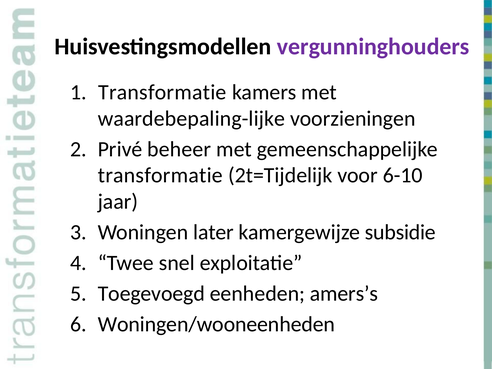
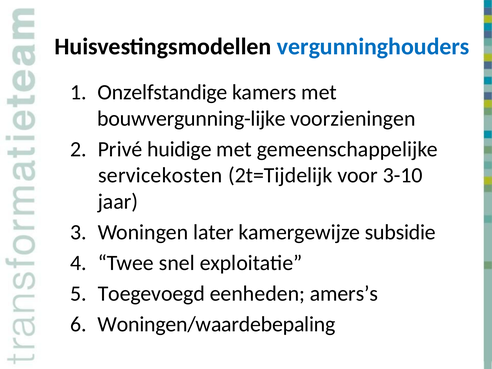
vergunninghouders colour: purple -> blue (373, 47)
Transformatie: Transformatie -> Onzelfstandige (163, 92)
waardebepaling-lijke: waardebepaling-lijke -> bouwvergunning-lijke (192, 119)
beheer: beheer -> huidige (179, 149)
transformatie: transformatie -> servicekosten (160, 175)
6-10: 6-10 -> 3-10 (403, 175)
Woningen/wooneenheden: Woningen/wooneenheden -> Woningen/waardebepaling (216, 324)
